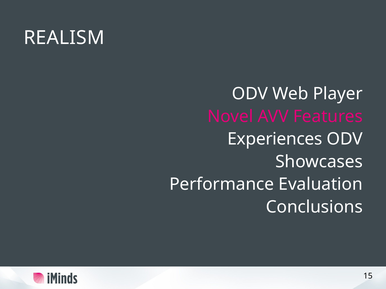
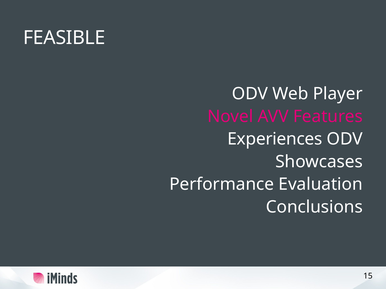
REALISM: REALISM -> FEASIBLE (64, 38)
